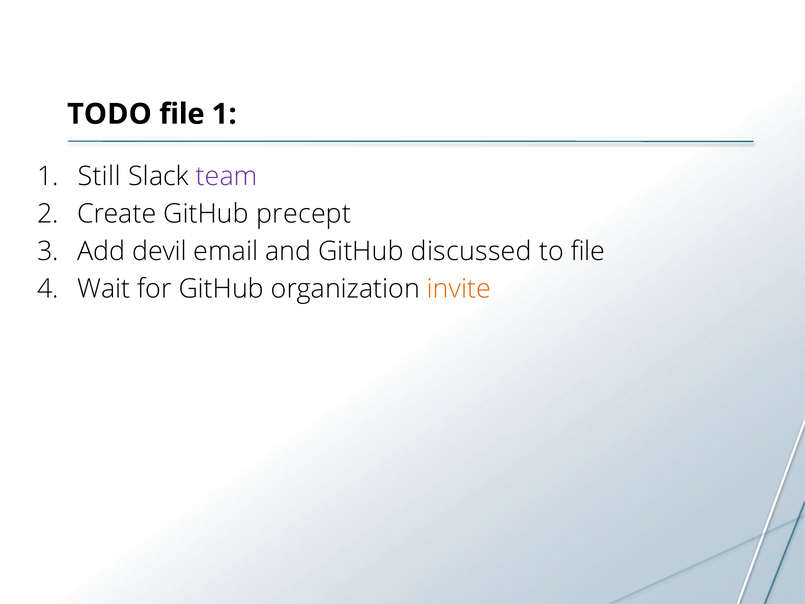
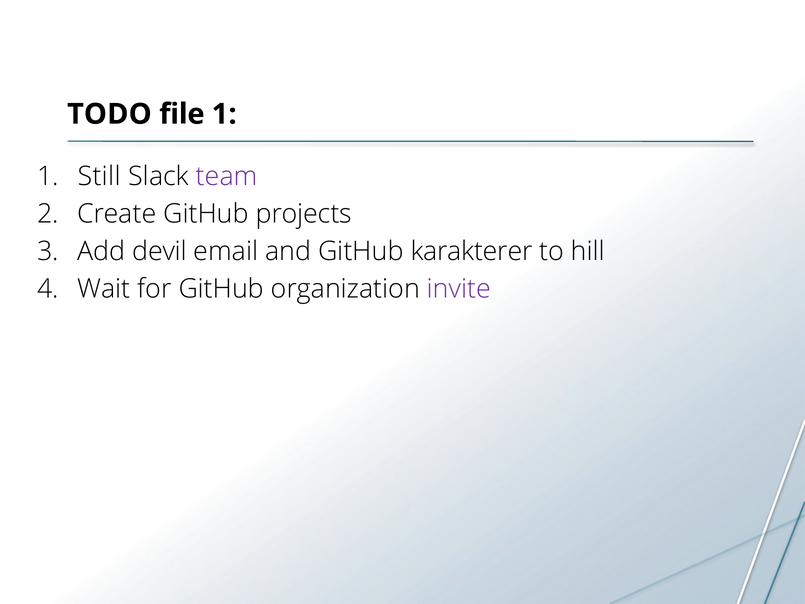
precept: precept -> projects (304, 214)
discussed: discussed -> karakterer (472, 251)
to file: file -> hill (588, 251)
invite colour: orange -> purple (459, 289)
